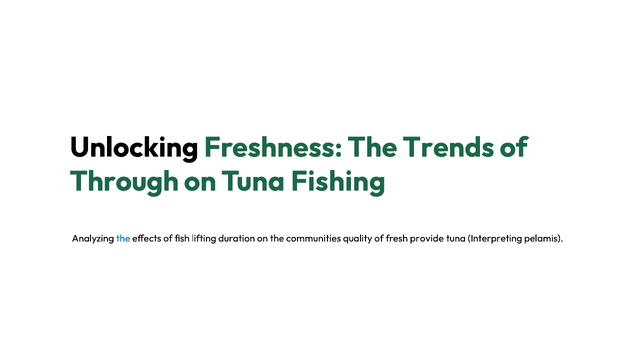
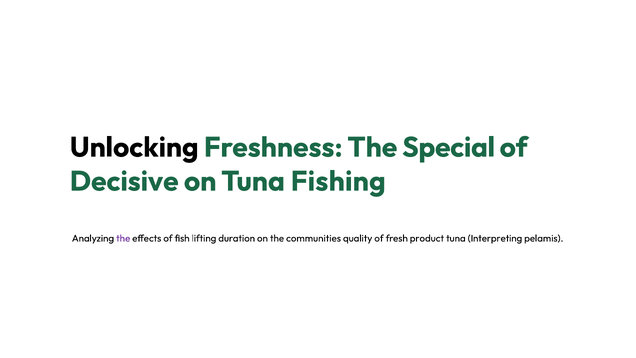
Trends: Trends -> Special (449, 147)
Through: Through -> Decisive (124, 181)
the colour: blue -> purple (123, 238)
provide: provide -> product (427, 238)
